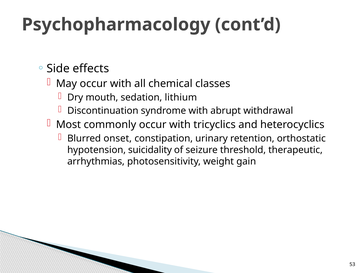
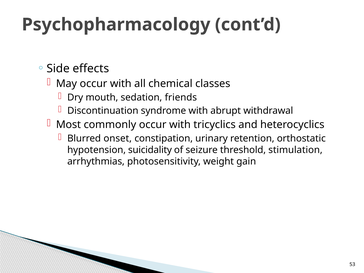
lithium: lithium -> friends (181, 97)
therapeutic: therapeutic -> stimulation (295, 150)
